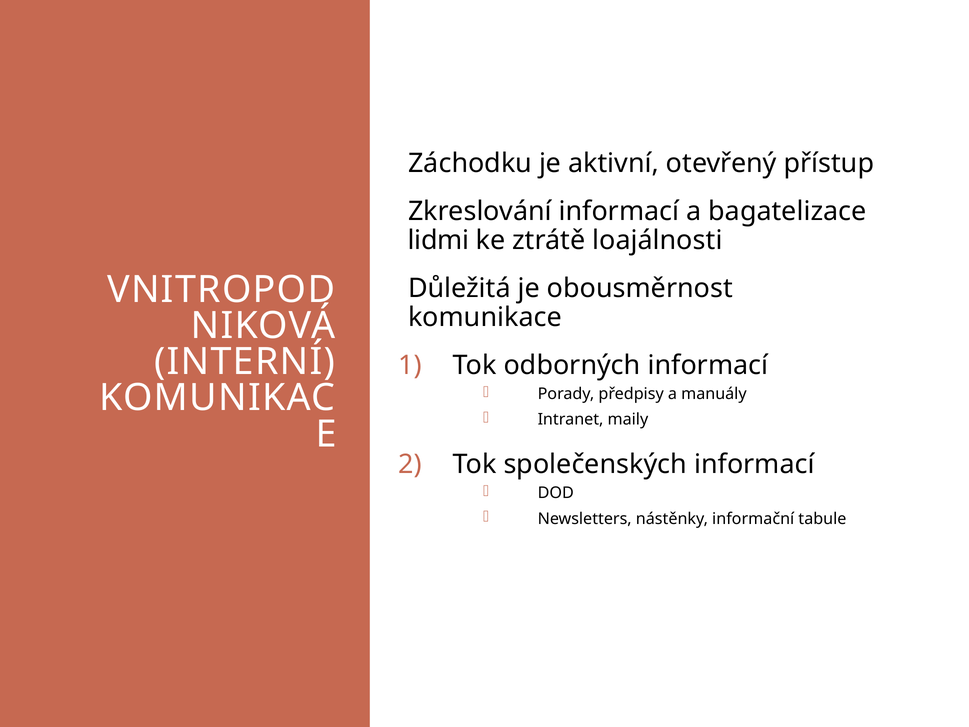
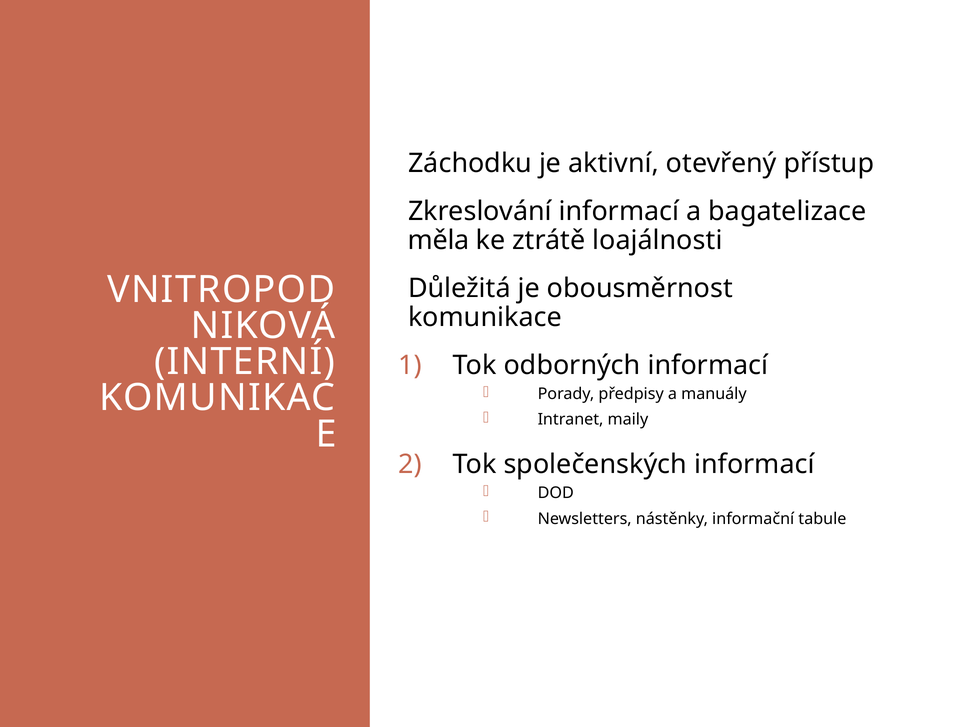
lidmi: lidmi -> měla (438, 240)
